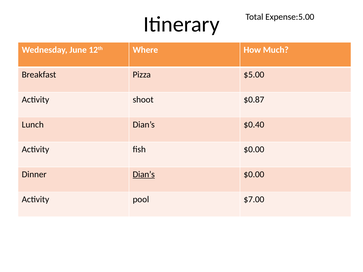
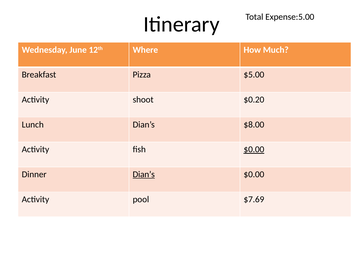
$0.87: $0.87 -> $0.20 (254, 100)
$0.40: $0.40 -> $8.00 (254, 125)
$0.00 underline: none -> present (254, 150)
$7.00: $7.00 -> $7.69 (254, 200)
